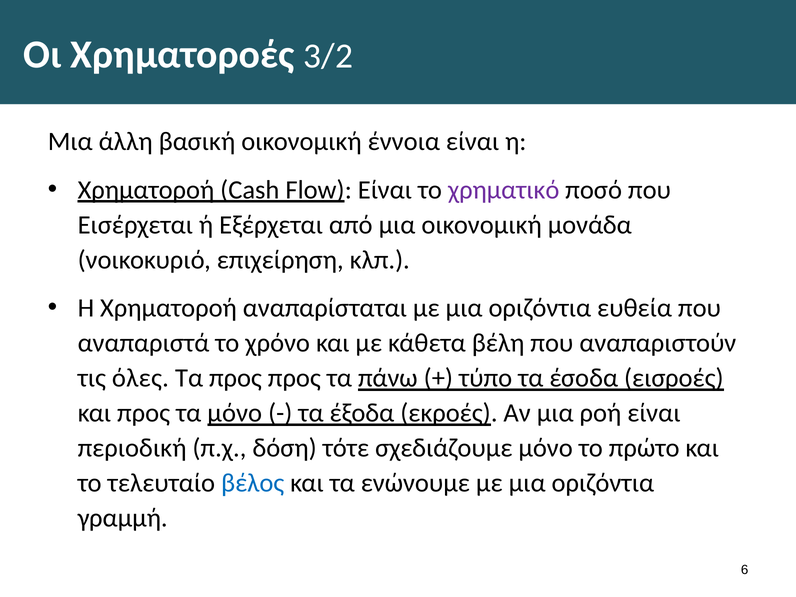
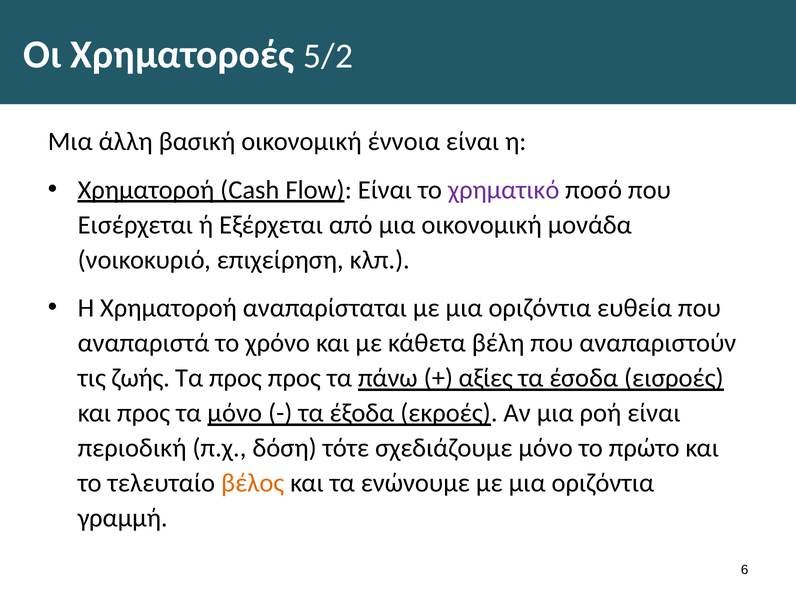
3/2: 3/2 -> 5/2 (328, 56)
όλες: όλες -> ζωής (141, 378)
τύπο: τύπο -> αξίες (486, 378)
βέλος colour: blue -> orange (253, 483)
